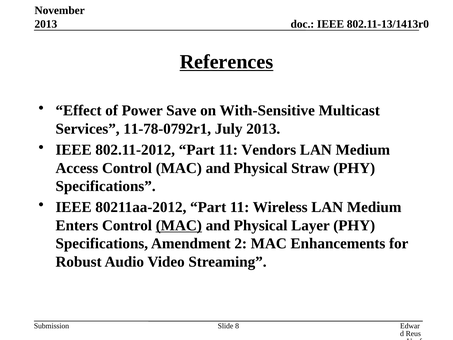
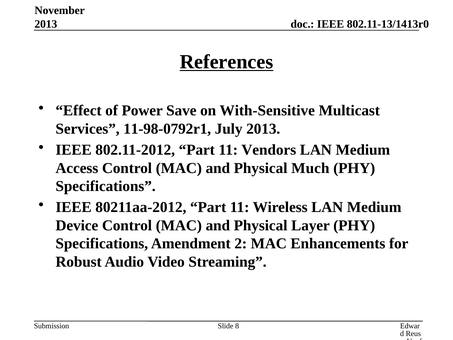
11-78-0792r1: 11-78-0792r1 -> 11-98-0792r1 (167, 129)
Straw: Straw -> Much (310, 168)
Enters: Enters -> Device (77, 225)
MAC underline: present -> none (179, 225)
